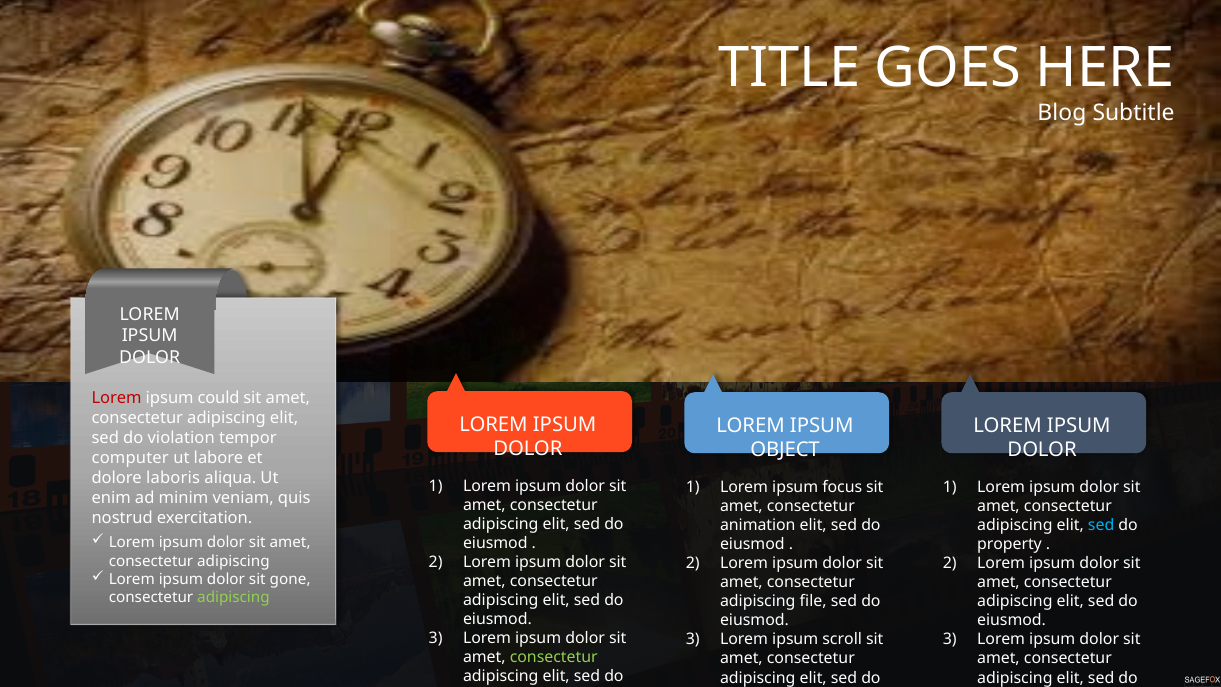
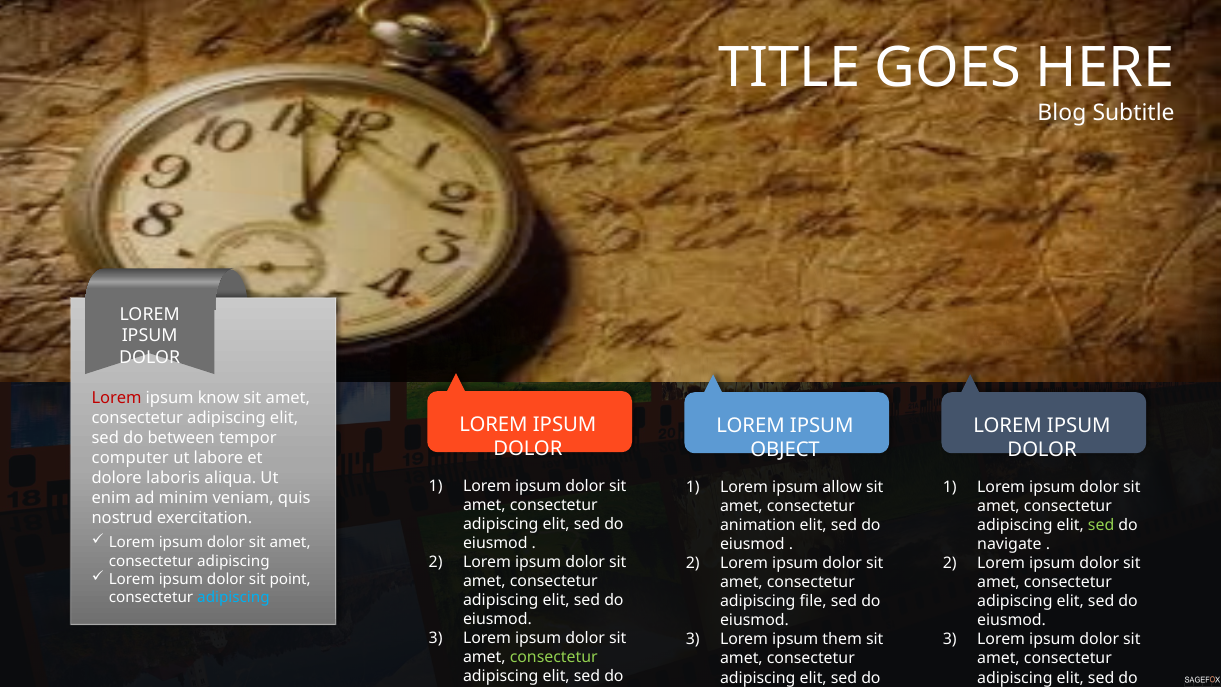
could: could -> know (219, 398)
violation: violation -> between (181, 438)
focus: focus -> allow (842, 487)
sed colour: light blue -> light green (1101, 525)
property: property -> navigate (1009, 544)
gone: gone -> point (290, 579)
adipiscing colour: light green -> light blue (233, 598)
scroll: scroll -> them (842, 639)
